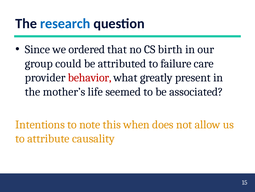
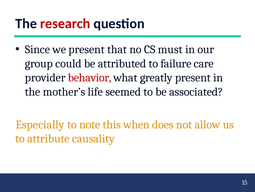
research colour: blue -> red (65, 24)
we ordered: ordered -> present (87, 49)
birth: birth -> must (170, 49)
Intentions: Intentions -> Especially (40, 124)
